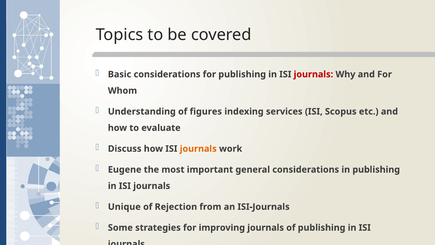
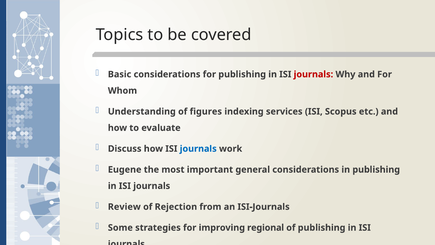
journals colour: orange -> blue (198, 149)
Unique: Unique -> Review (124, 207)
improving journals: journals -> regional (266, 227)
